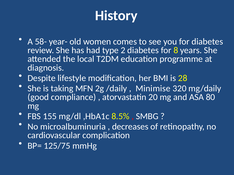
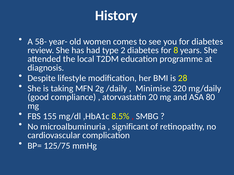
decreases: decreases -> significant (130, 127)
